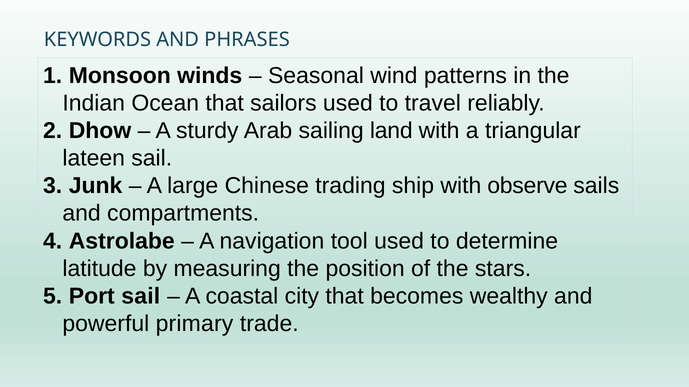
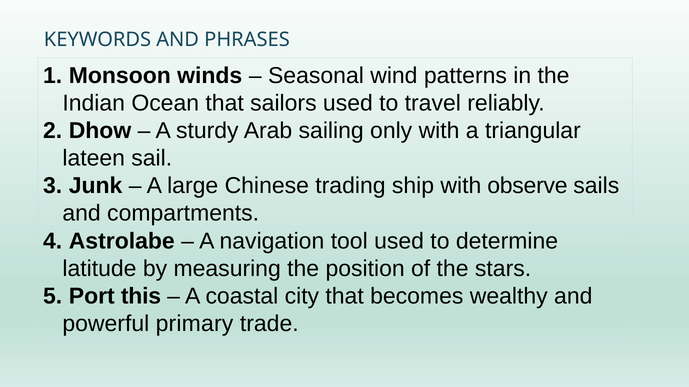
land: land -> only (391, 131)
Port sail: sail -> this (141, 297)
